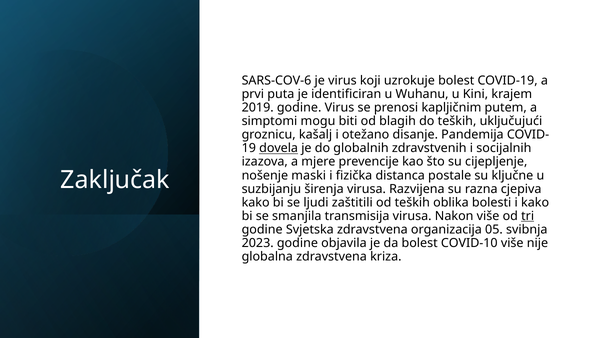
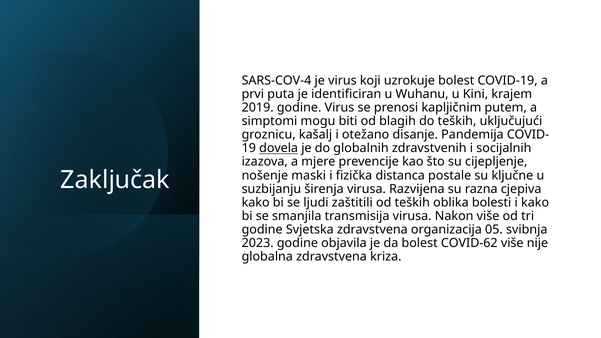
SARS-COV-6: SARS-COV-6 -> SARS-COV-4 (276, 81)
tri underline: present -> none (528, 216)
COVID-10: COVID-10 -> COVID-62 (469, 243)
